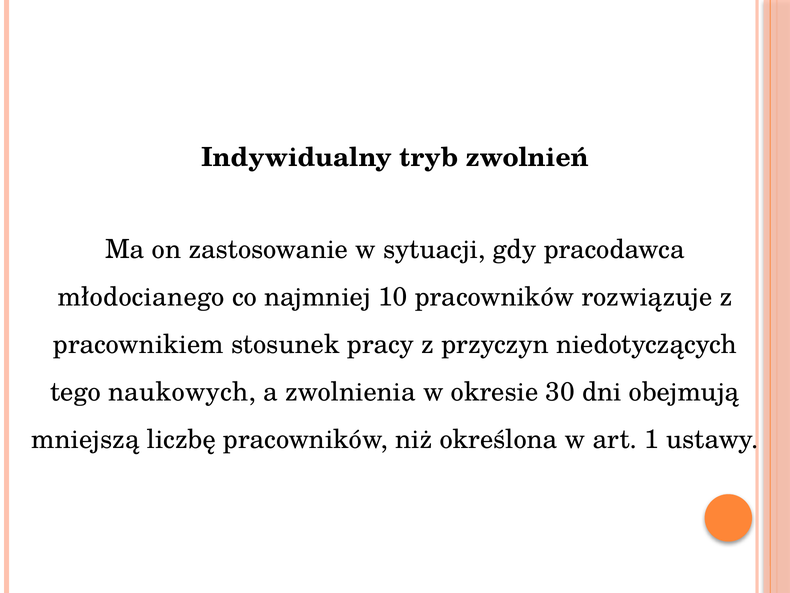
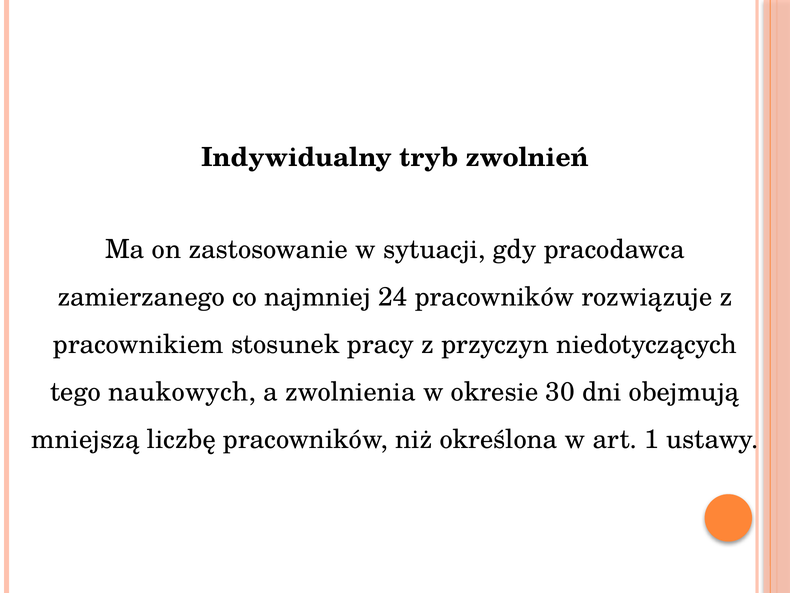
młodocianego: młodocianego -> zamierzanego (141, 297)
10: 10 -> 24 (393, 297)
